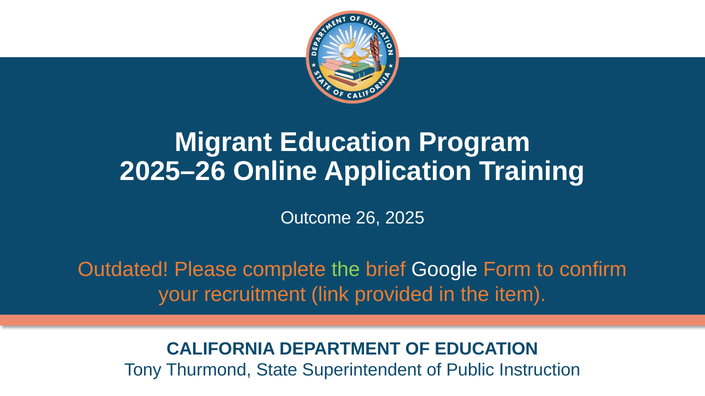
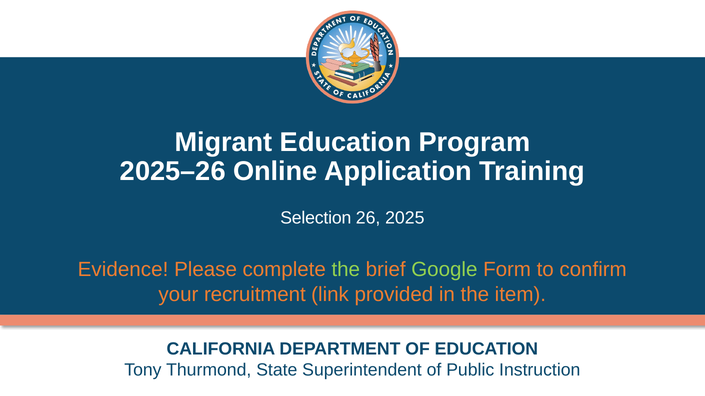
Outcome: Outcome -> Selection (316, 218)
Outdated: Outdated -> Evidence (123, 270)
Google colour: white -> light green (444, 270)
